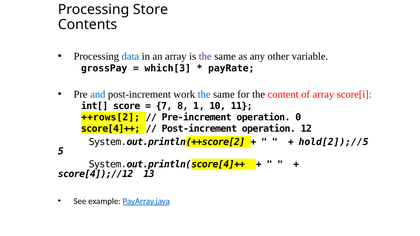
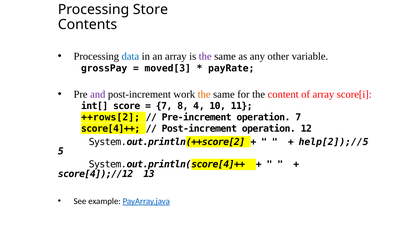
which[3: which[3 -> moved[3 (168, 68)
and colour: blue -> purple (98, 94)
the colour: blue -> orange (204, 94)
1: 1 -> 4 (199, 106)
operation 0: 0 -> 7 (298, 117)
hold[2]);//5: hold[2]);//5 -> help[2]);//5 (334, 142)
